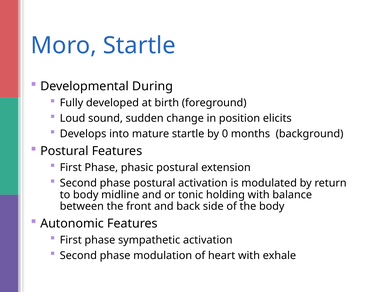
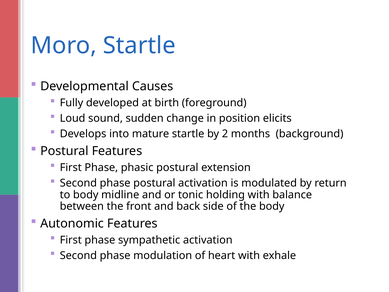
During: During -> Causes (153, 86)
0: 0 -> 2 (225, 134)
